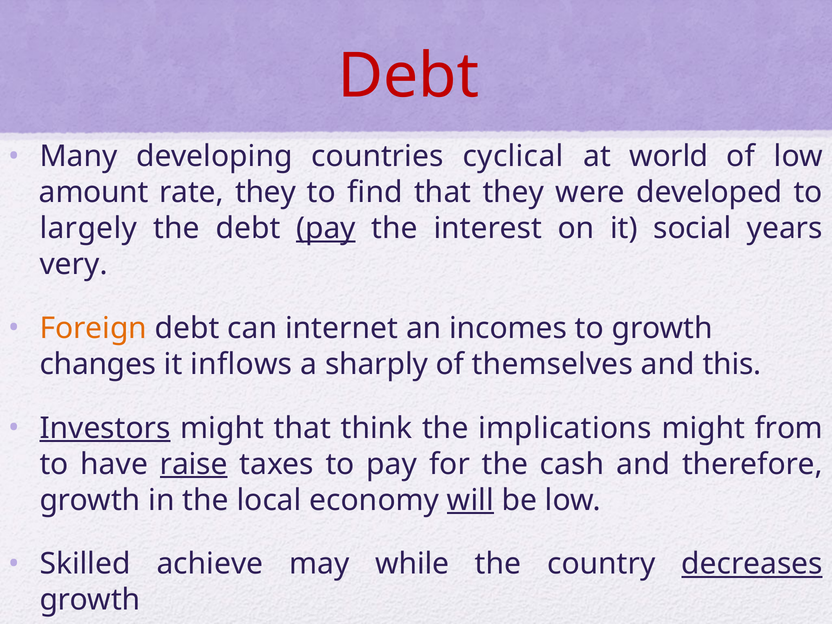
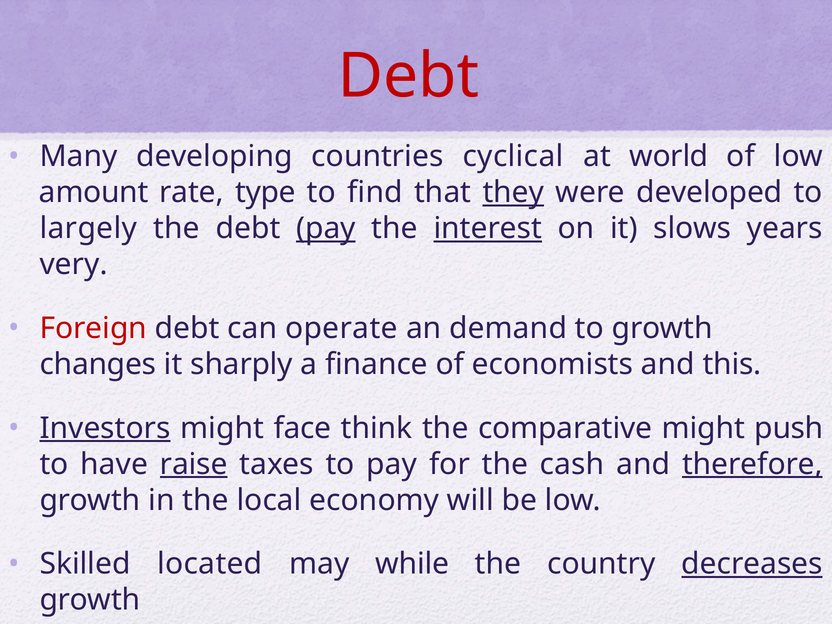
rate they: they -> type (265, 192)
they underline: none -> present (513, 192)
interest underline: none -> present (488, 228)
social: social -> slows (692, 228)
Foreign colour: orange -> red (93, 328)
internet: internet -> operate (341, 328)
incomes: incomes -> demand (508, 328)
inflows: inflows -> sharply (242, 364)
sharply: sharply -> finance (376, 364)
themselves: themselves -> economists (552, 364)
might that: that -> face (303, 428)
implications: implications -> comparative (565, 428)
from: from -> push (789, 428)
therefore underline: none -> present (752, 464)
will underline: present -> none (470, 500)
achieve: achieve -> located (210, 564)
